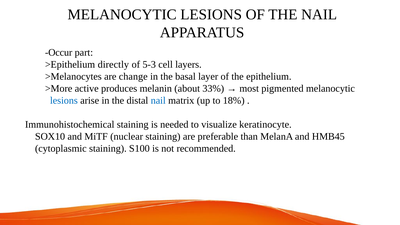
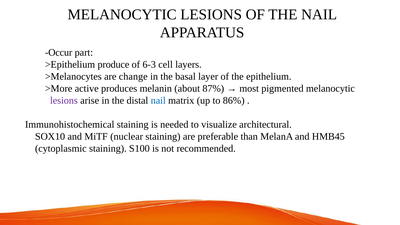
directly: directly -> produce (113, 65)
5-3: 5-3 -> 6-3 (149, 65)
33%: 33% -> 87% (213, 89)
lesions colour: blue -> purple (64, 101)
18%: 18% -> 86% (234, 101)
keratinocyte: keratinocyte -> architectural (265, 125)
